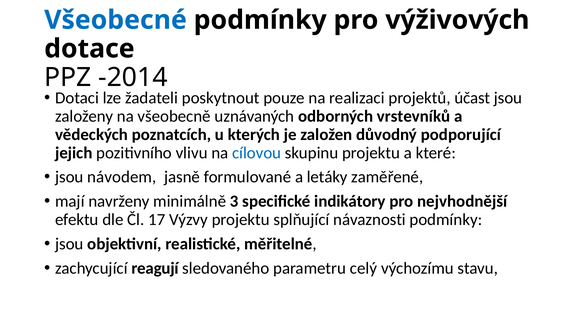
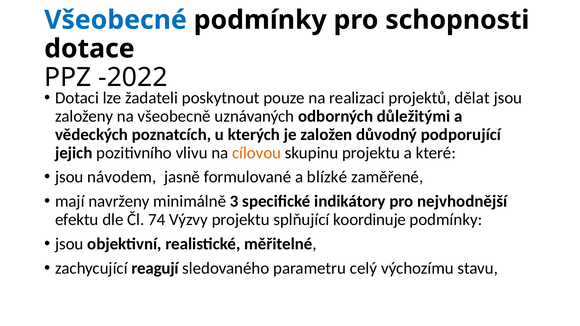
výživových: výživových -> schopnosti (457, 20)
-2014: -2014 -> -2022 (133, 77)
účast: účast -> dělat (472, 98)
vrstevníků: vrstevníků -> důležitými (414, 116)
cílovou colour: blue -> orange (257, 153)
letáky: letáky -> blízké (327, 177)
17: 17 -> 74 (157, 220)
návaznosti: návaznosti -> koordinuje (370, 220)
